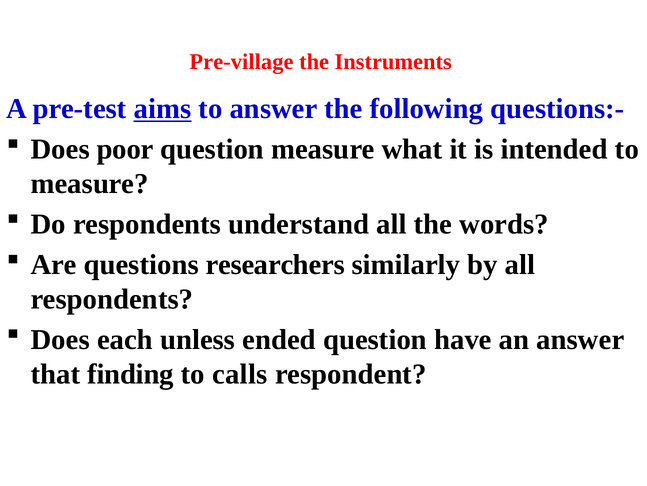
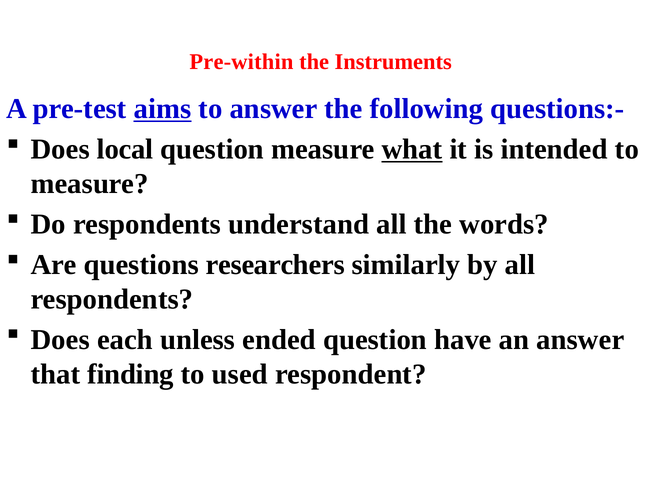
Pre-village: Pre-village -> Pre-within (241, 62)
poor: poor -> local (125, 149)
what underline: none -> present (412, 149)
calls: calls -> used (240, 374)
